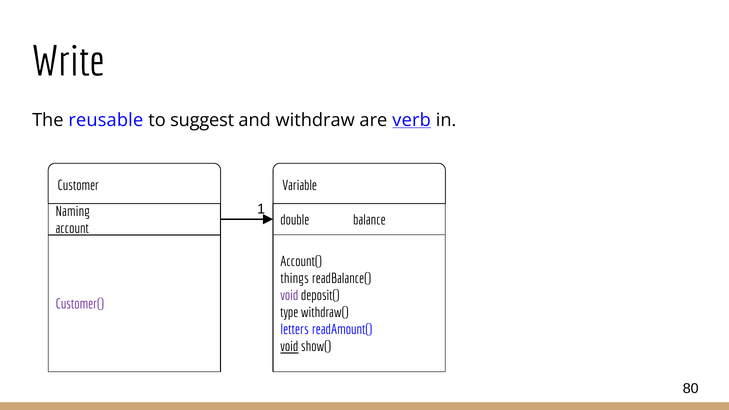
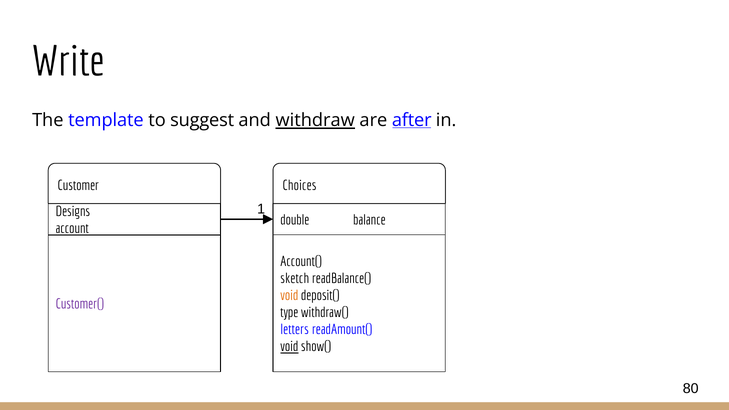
reusable: reusable -> template (106, 120)
withdraw underline: none -> present (315, 120)
verb: verb -> after (412, 120)
Variable: Variable -> Choices (299, 185)
Naming: Naming -> Designs (73, 212)
things: things -> sketch (295, 279)
void colour: purple -> orange (289, 296)
